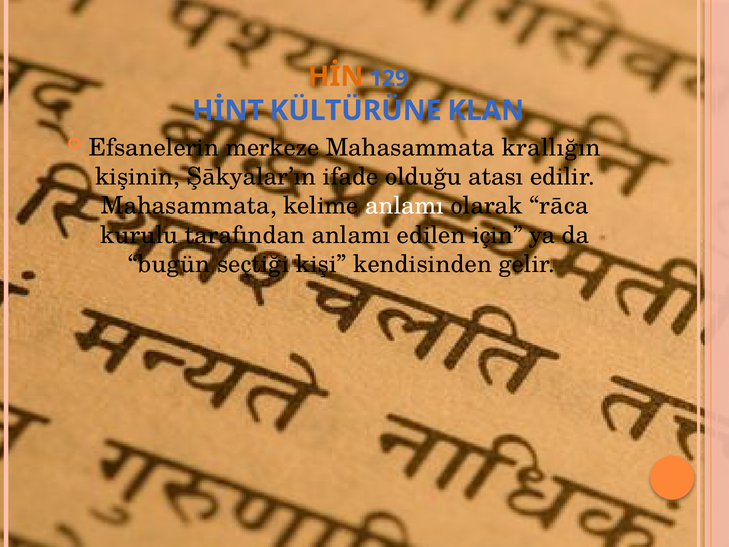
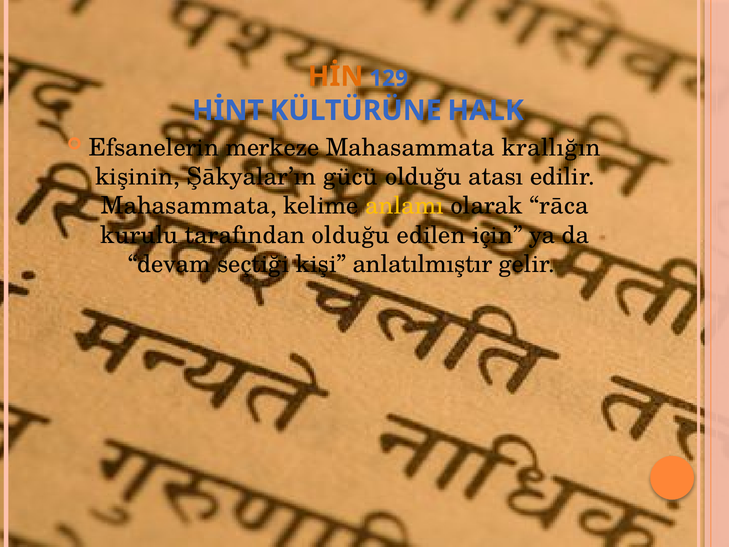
KLAN: KLAN -> HALK (486, 110)
ifade: ifade -> gücü (351, 177)
anlamı colour: white -> yellow (405, 206)
tarafından anlamı: anlamı -> olduğu (351, 235)
bugün: bugün -> devam (169, 264)
kendisinden: kendisinden -> anlatılmıştır (423, 264)
